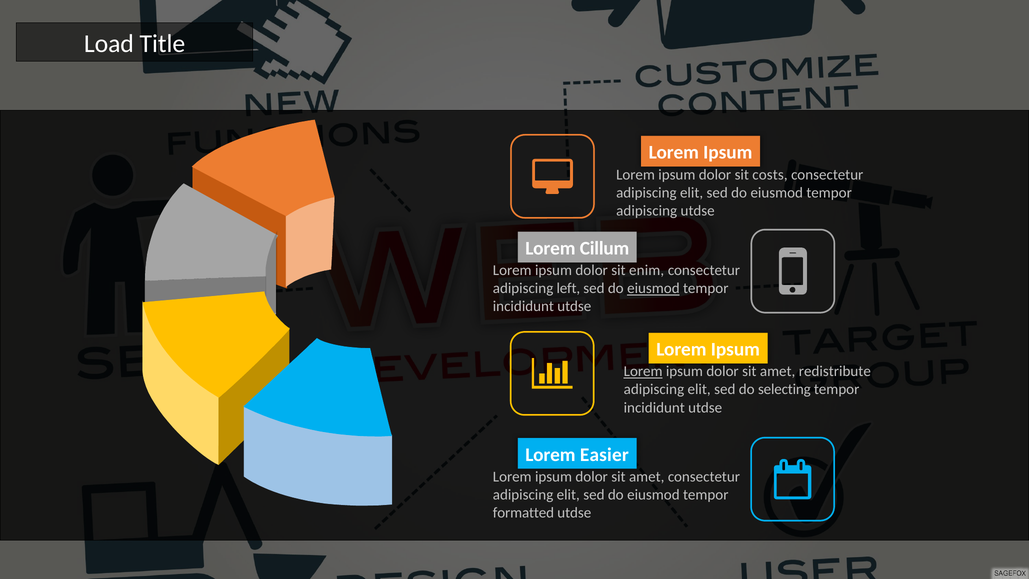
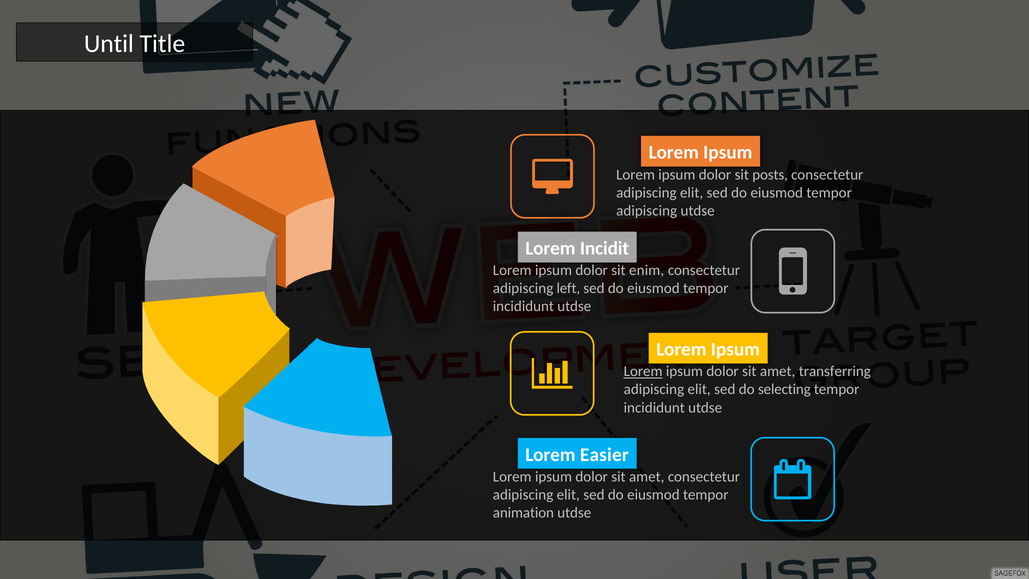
Load: Load -> Until (109, 44)
costs: costs -> posts (770, 175)
Cillum: Cillum -> Incidit (605, 248)
eiusmod underline: present -> none (653, 288)
redistribute: redistribute -> transferring (835, 371)
formatted: formatted -> animation (523, 513)
